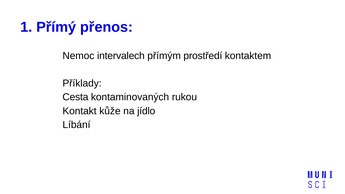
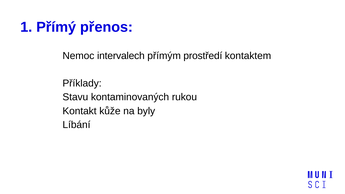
Cesta: Cesta -> Stavu (75, 97)
jídlo: jídlo -> byly (146, 111)
